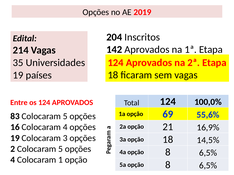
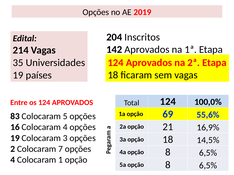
2 Colocaram 5: 5 -> 7 (61, 149)
